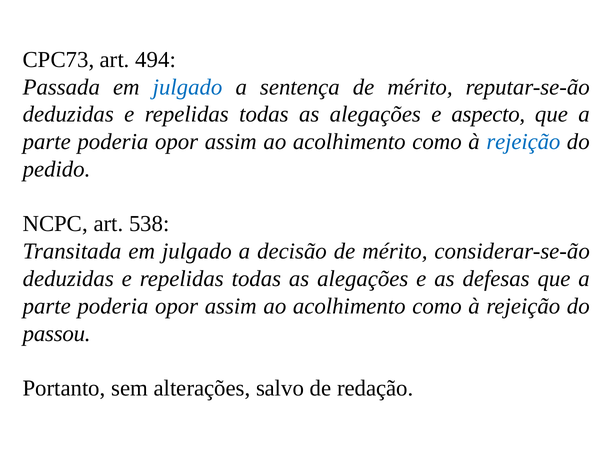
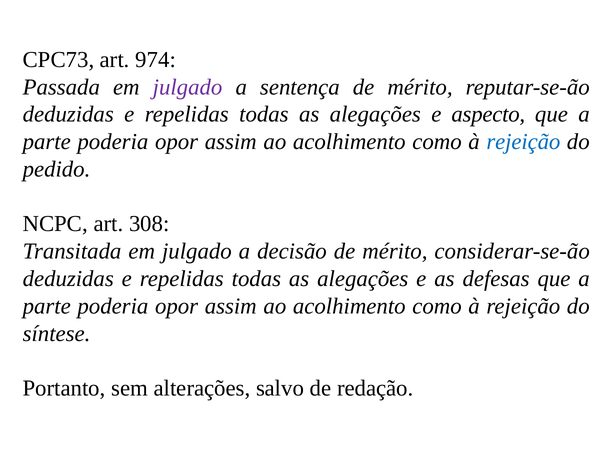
494: 494 -> 974 (156, 60)
julgado colour: blue -> purple (188, 87)
538: 538 -> 308 (149, 224)
passou: passou -> síntese (57, 334)
